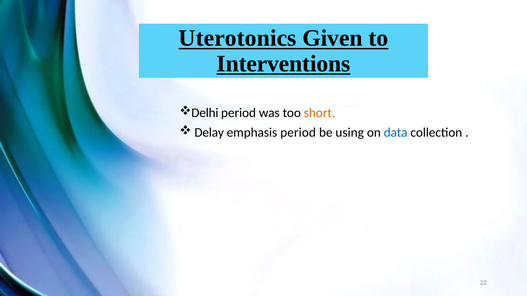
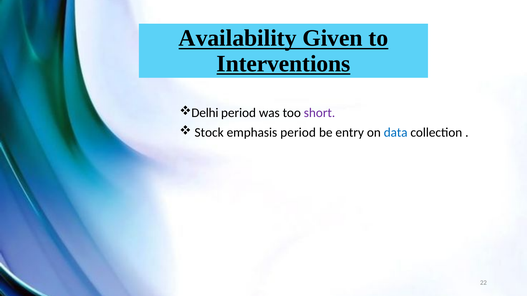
Uterotonics: Uterotonics -> Availability (238, 38)
short colour: orange -> purple (319, 113)
Delay: Delay -> Stock (209, 133)
using: using -> entry (350, 133)
